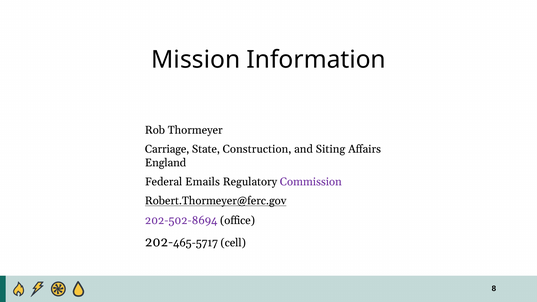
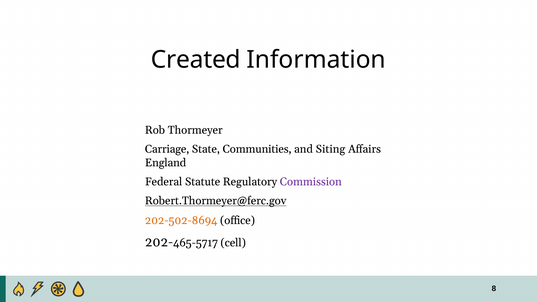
Mission: Mission -> Created (196, 60)
Construction: Construction -> Communities (257, 149)
Emails: Emails -> Statute (203, 182)
202-502-8694 colour: purple -> orange (181, 221)
